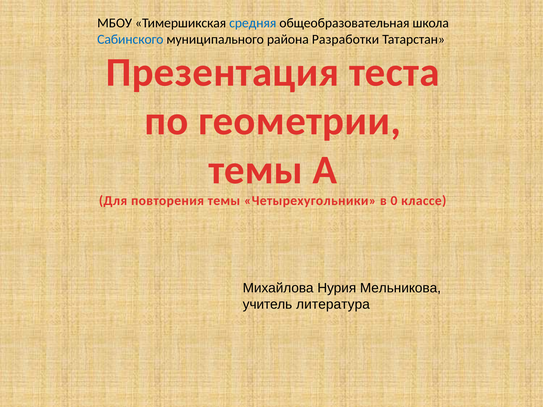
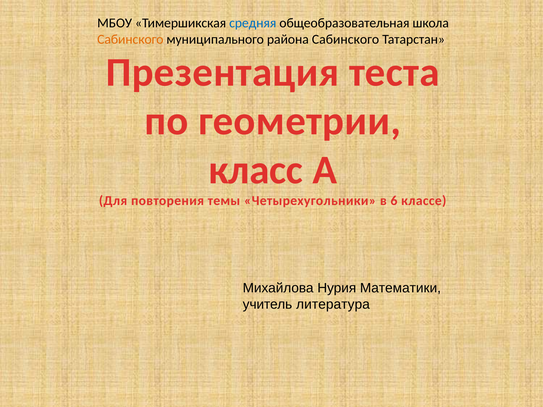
Сабинского colour: blue -> orange (130, 39)
района Разработки: Разработки -> Сабинского (346, 39)
темы: темы -> класс (256, 170)
0: 0 -> 6 (394, 201)
Мельникова: Мельникова -> Математики (400, 288)
